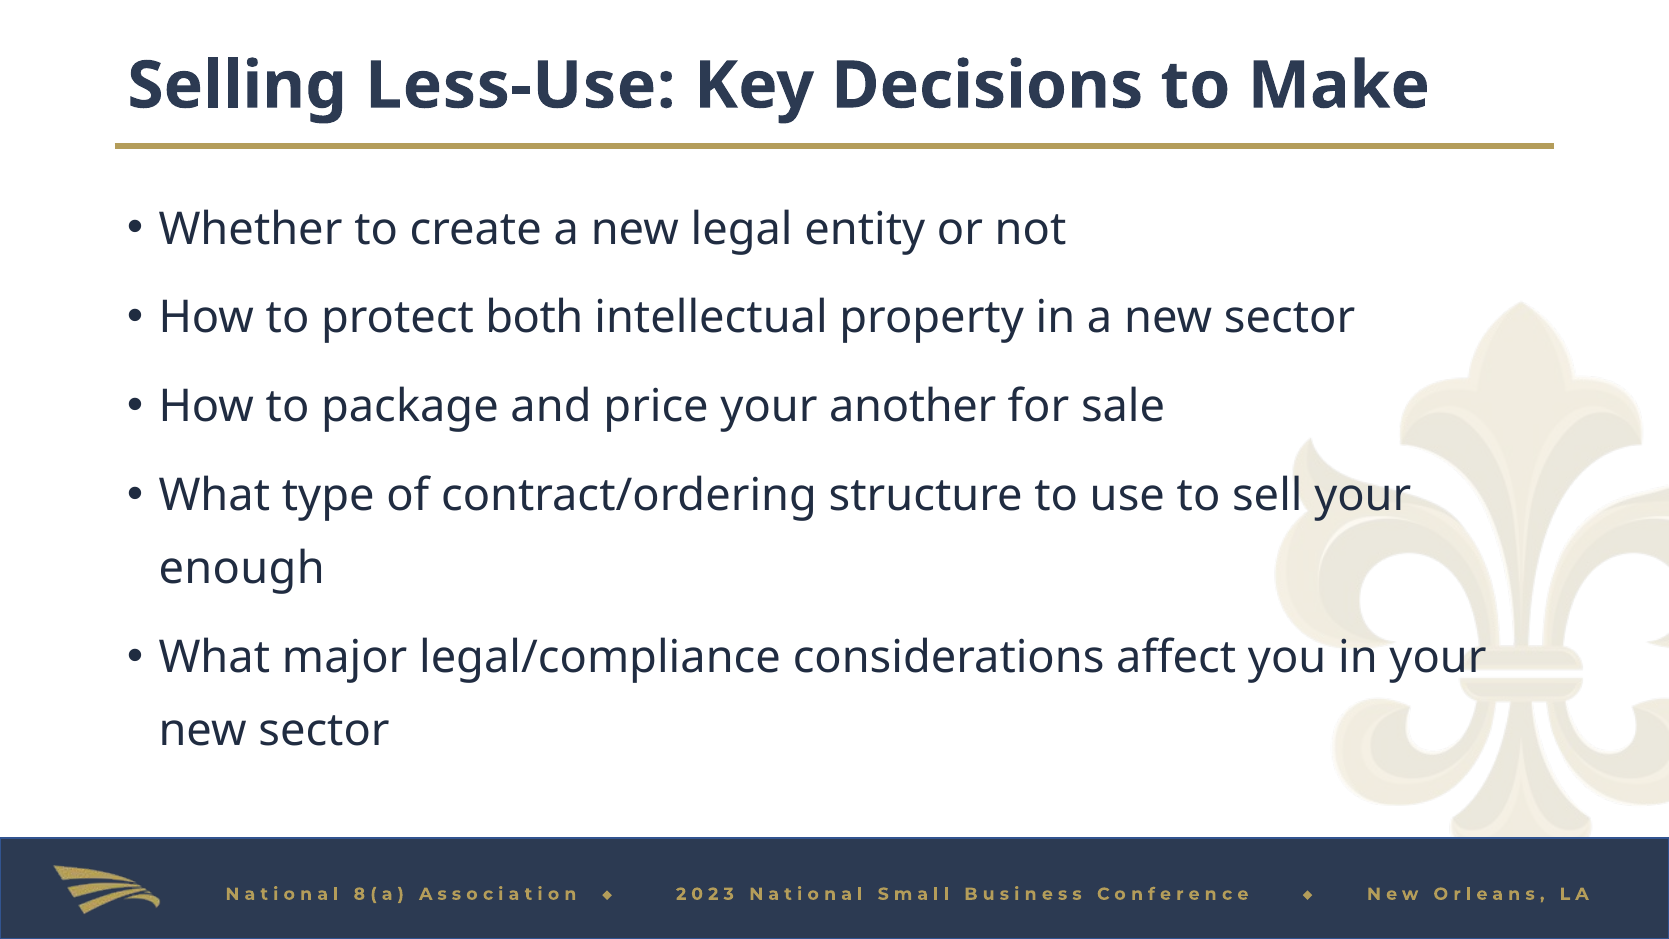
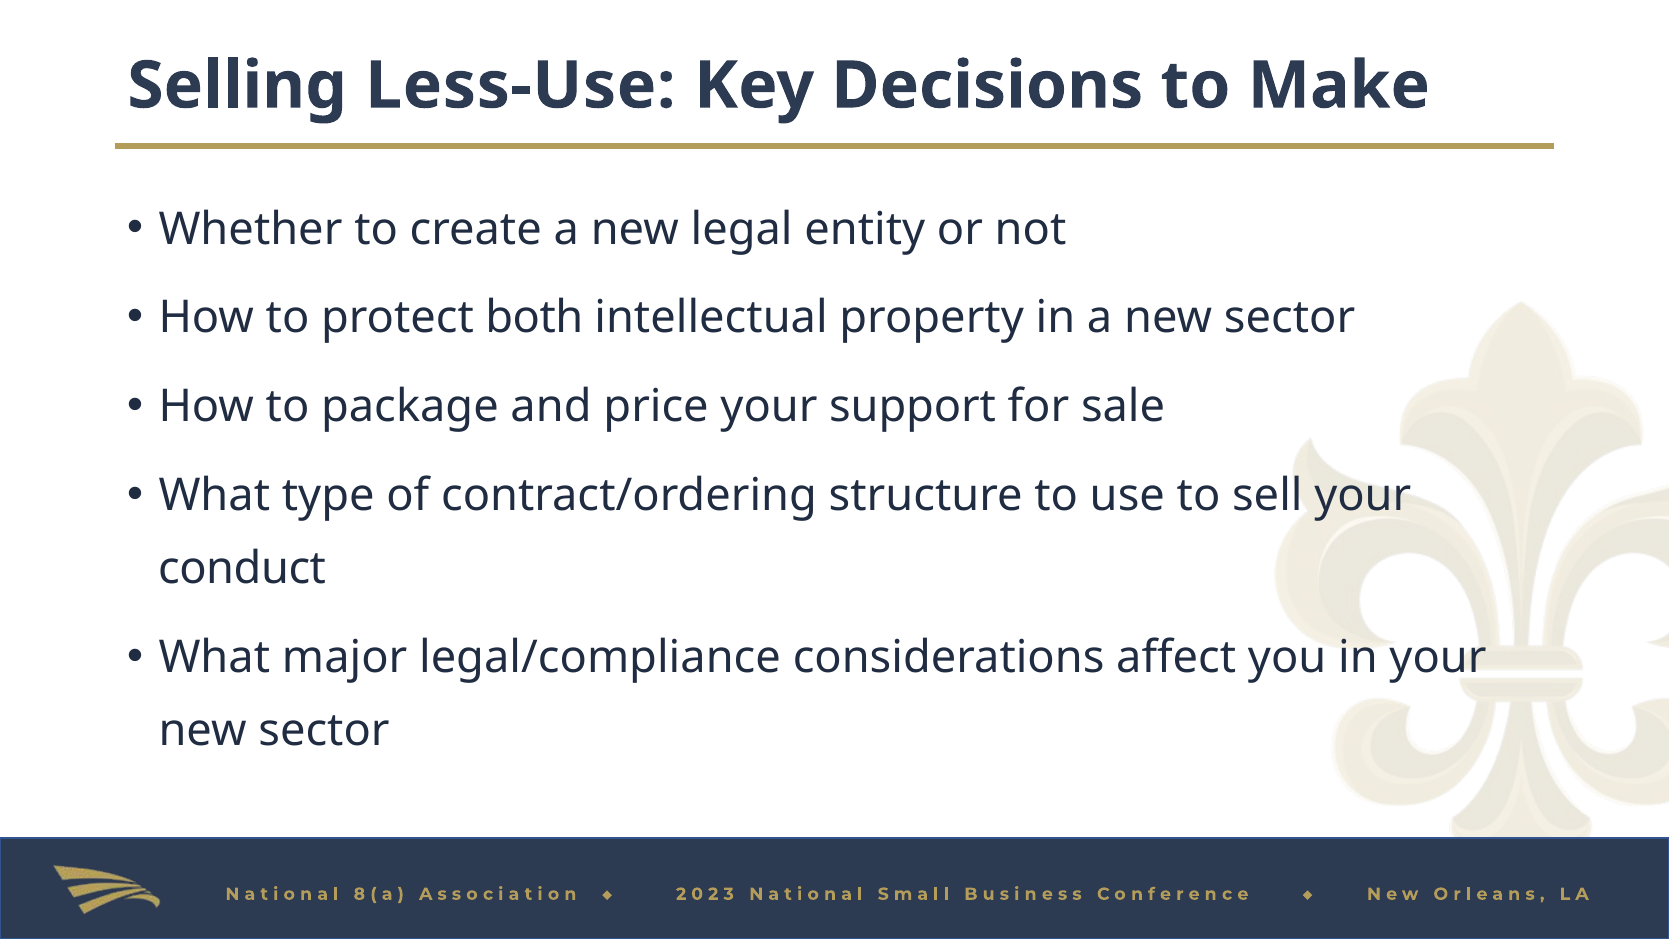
another: another -> support (913, 407)
enough: enough -> conduct (242, 569)
